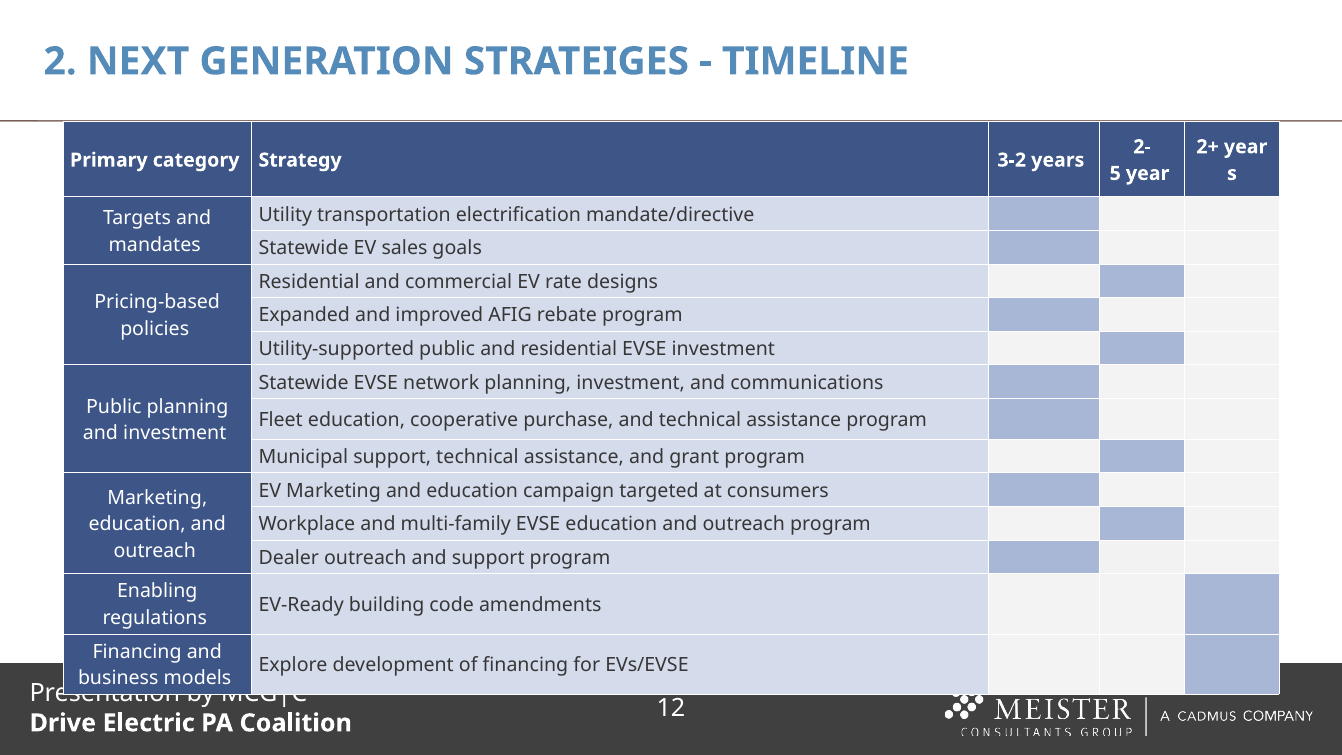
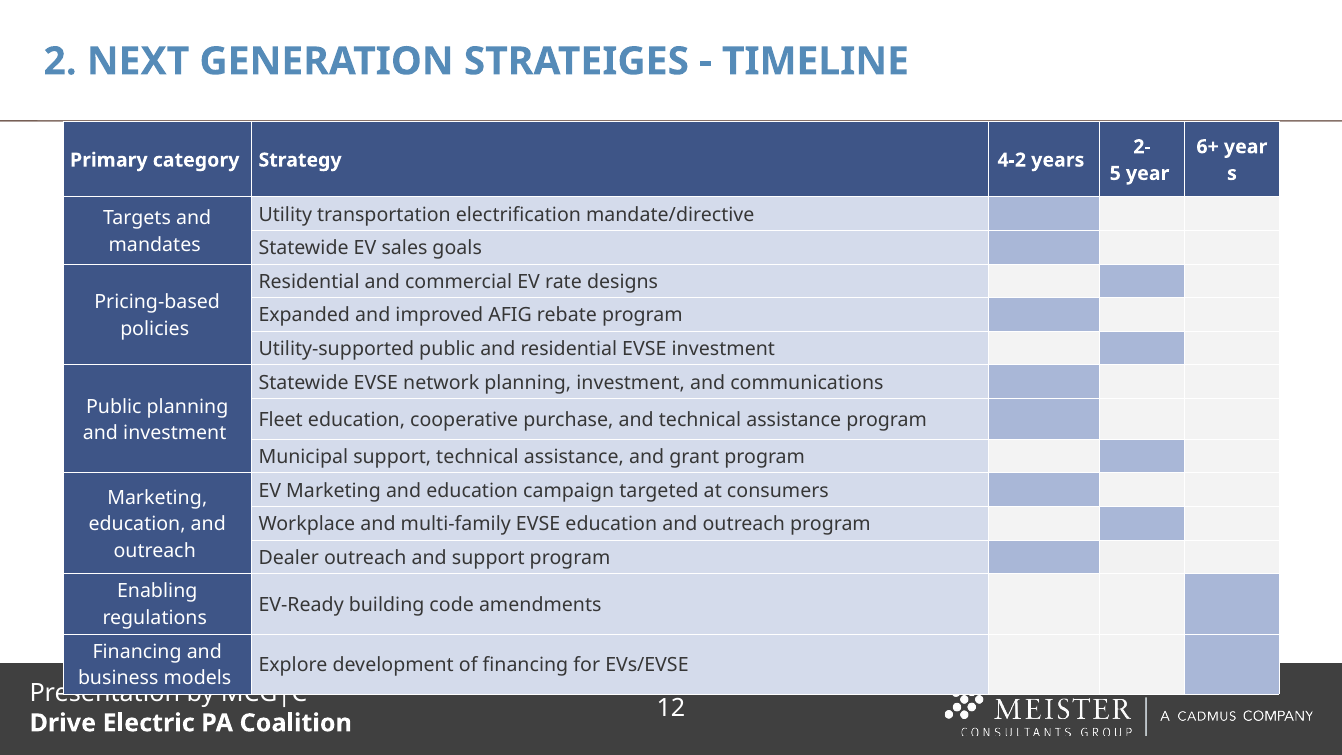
2+: 2+ -> 6+ (1208, 147)
3-2: 3-2 -> 4-2 (1012, 160)
